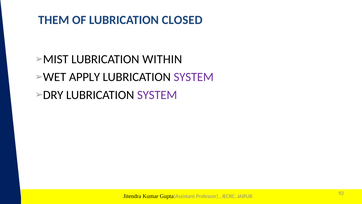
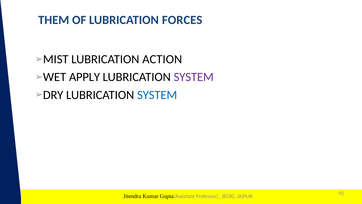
CLOSED: CLOSED -> FORCES (182, 20)
WITHIN: WITHIN -> ACTION (162, 59)
SYSTEM colour: purple -> blue (157, 95)
